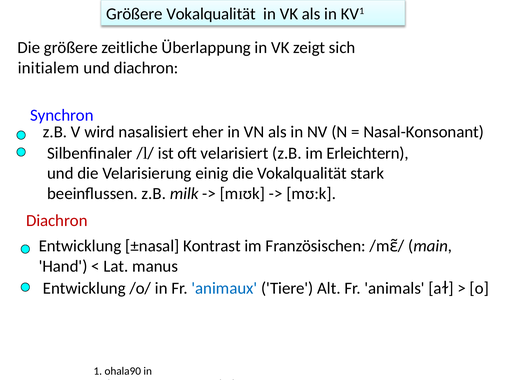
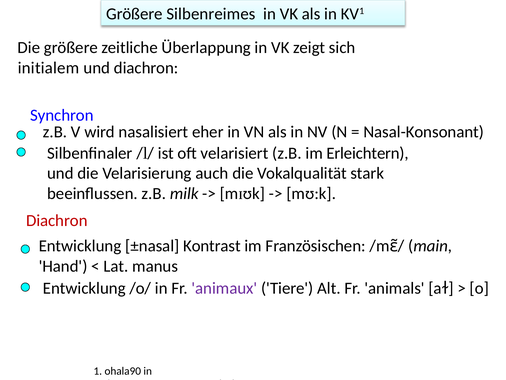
Größere Vokalqualität: Vokalqualität -> Silbenreimes (211, 14)
einig: einig -> auch (212, 173)
animaux colour: blue -> purple (224, 288)
